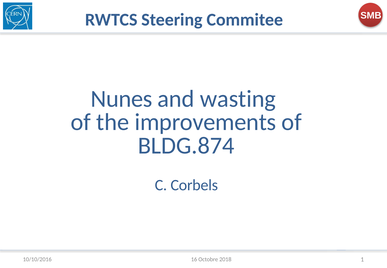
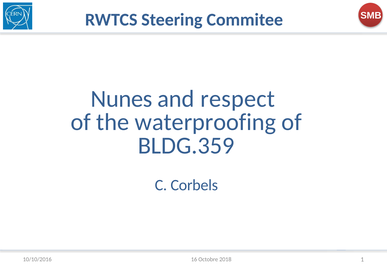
wasting: wasting -> respect (238, 99)
improvements: improvements -> waterproofing (205, 122)
BLDG.874: BLDG.874 -> BLDG.359 (186, 145)
